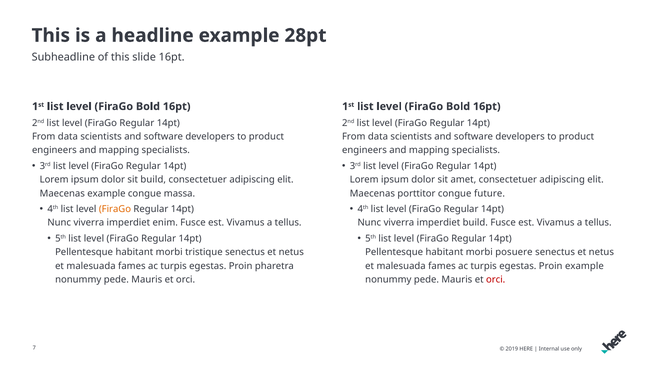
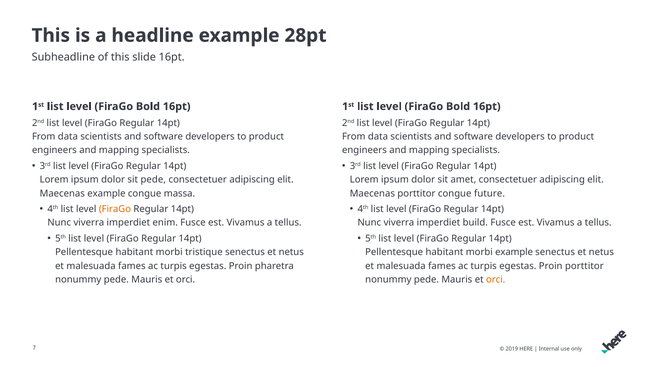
sit build: build -> pede (153, 180)
morbi posuere: posuere -> example (514, 253)
Proin example: example -> porttitor (584, 266)
orci colour: red -> orange (496, 280)
